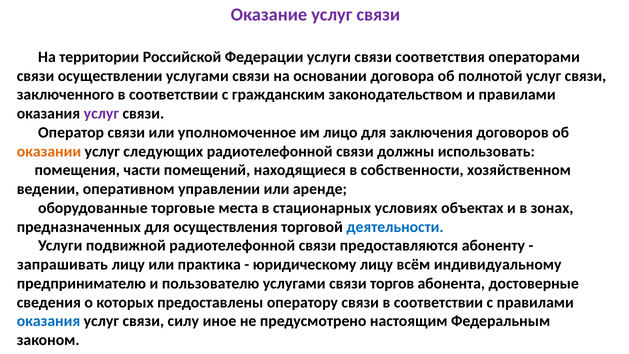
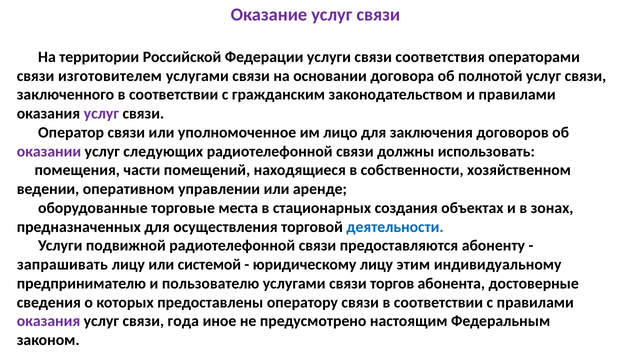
осуществлении: осуществлении -> изготовителем (110, 76)
оказании colour: orange -> purple (49, 151)
условиях: условиях -> создания (406, 208)
практика: практика -> системой (209, 264)
всём: всём -> этим (413, 264)
оказания colour: blue -> purple (49, 321)
силу: силу -> года (183, 321)
